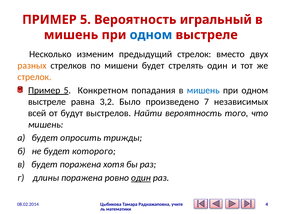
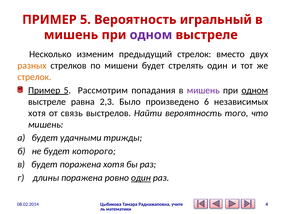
одном colour: blue -> purple (151, 35)
Конкретном: Конкретном -> Рассмотрим (103, 90)
мишень colour: blue -> purple (203, 90)
одном underline: none -> present (255, 90)
3,2: 3,2 -> 2,3 (107, 102)
7: 7 -> 6 (207, 102)
всей: всей -> хотя (37, 113)
будут: будут -> связь (72, 113)
опросить: опросить -> удачными (81, 138)
